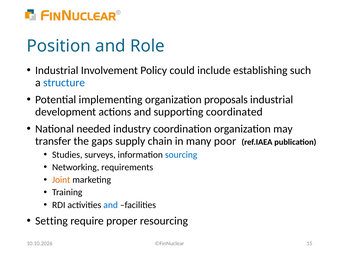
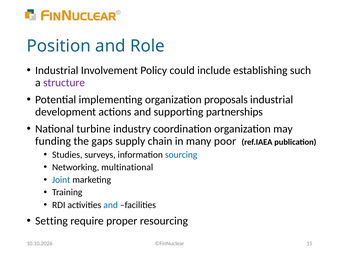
structure colour: blue -> purple (64, 82)
coordinated: coordinated -> partnerships (234, 112)
needed: needed -> turbine (94, 128)
transfer: transfer -> funding (53, 141)
requirements: requirements -> multinational (127, 167)
Joint colour: orange -> blue (61, 179)
